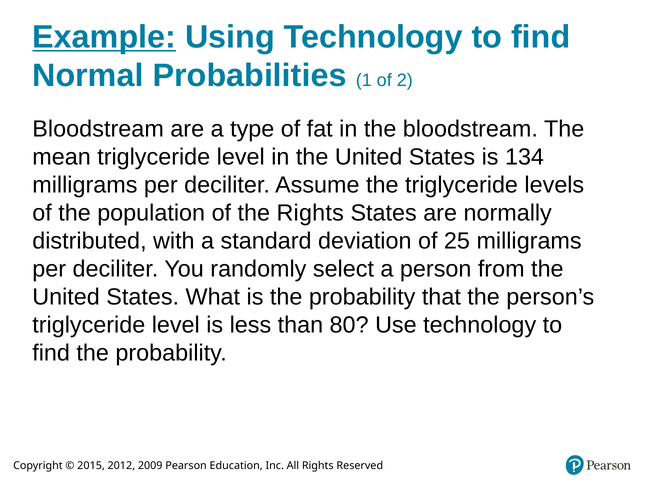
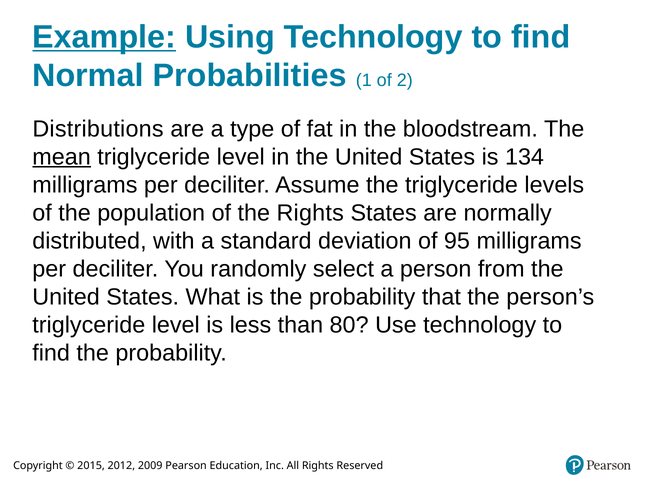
Bloodstream: Bloodstream -> Distributions (98, 129)
mean underline: none -> present (62, 157)
25: 25 -> 95 (457, 241)
